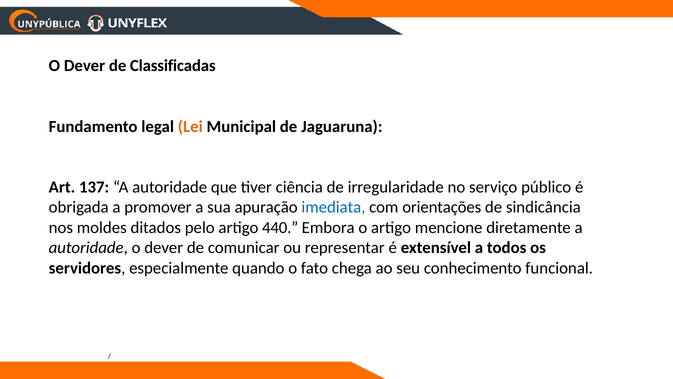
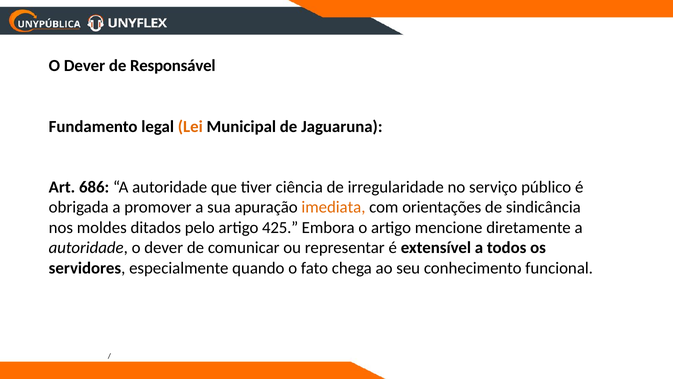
Classificadas: Classificadas -> Responsável (173, 66)
137: 137 -> 686 (94, 187)
imediata colour: blue -> orange (333, 207)
440: 440 -> 425 (280, 227)
